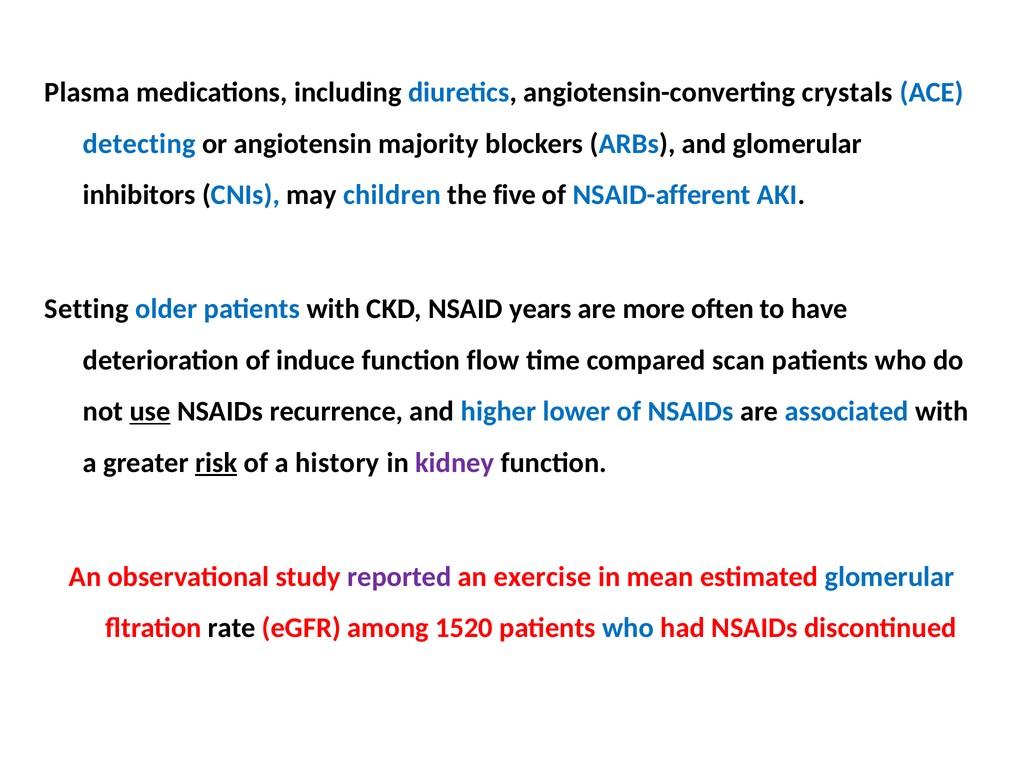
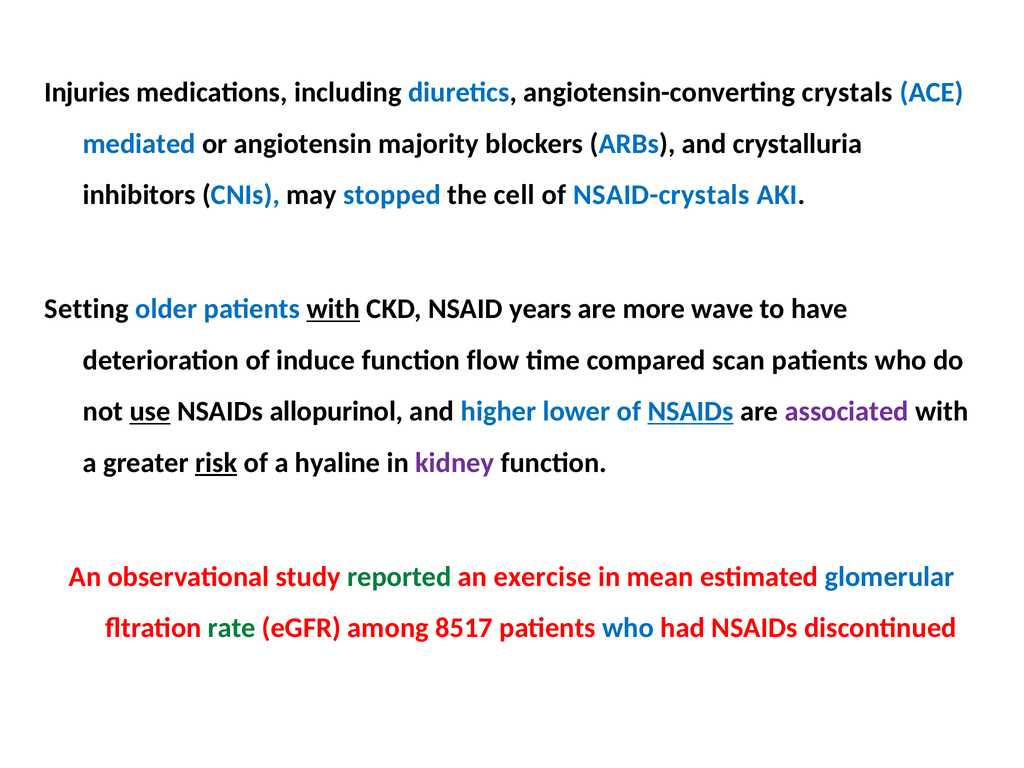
Plasma: Plasma -> Injuries (87, 93)
detecting: detecting -> mediated (139, 144)
and glomerular: glomerular -> crystalluria (798, 144)
children: children -> stopped (392, 195)
five: five -> cell (514, 195)
NSAID-afferent: NSAID-afferent -> NSAID-crystals (661, 195)
with underline: none -> present (333, 309)
often: often -> wave (723, 309)
recurrence: recurrence -> allopurinol (336, 412)
NSAIDs underline: none -> present (691, 412)
associated colour: blue -> purple (847, 412)
history: history -> hyaline (338, 463)
reported colour: purple -> green (399, 577)
rate colour: black -> green (232, 628)
1520: 1520 -> 8517 (464, 628)
